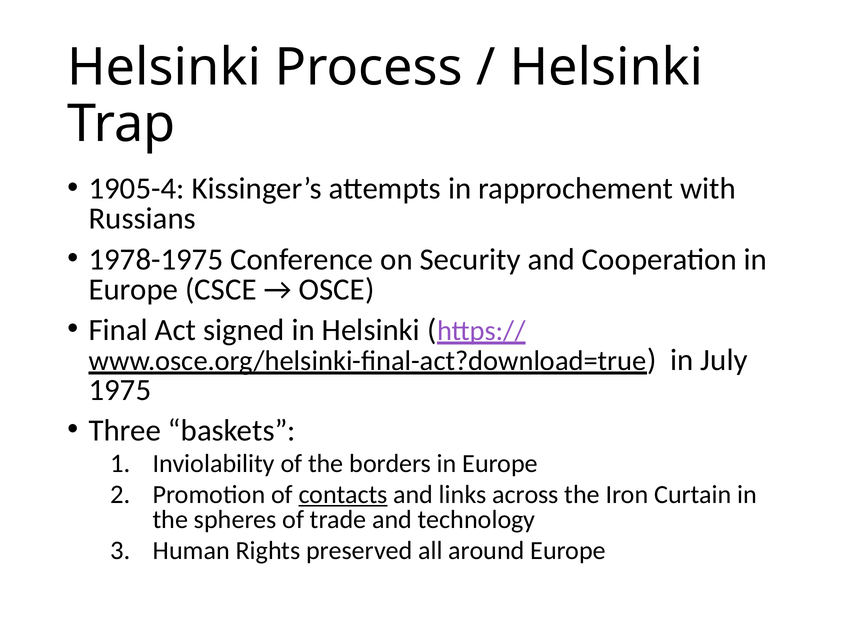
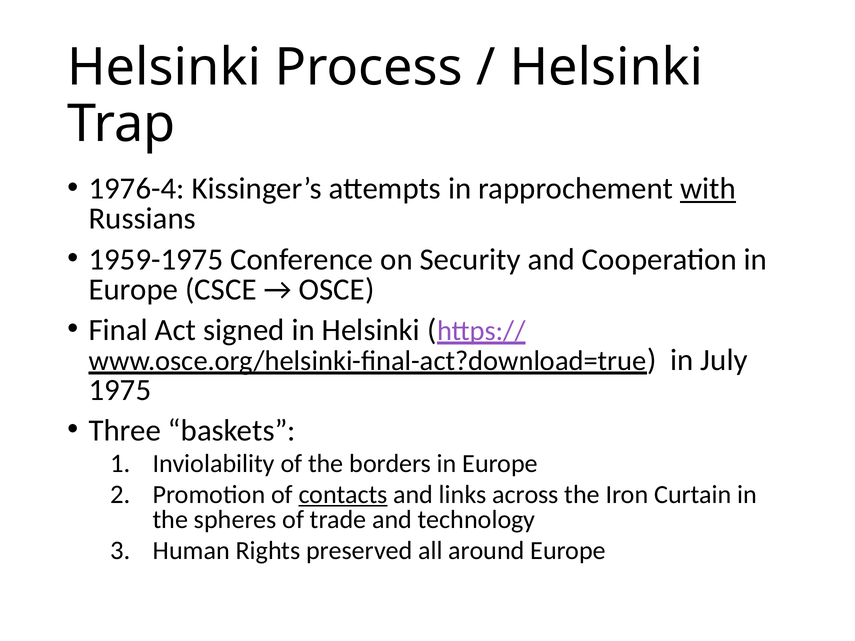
1905-4: 1905-4 -> 1976-4 (137, 189)
with underline: none -> present (708, 189)
1978-1975: 1978-1975 -> 1959-1975 (156, 259)
